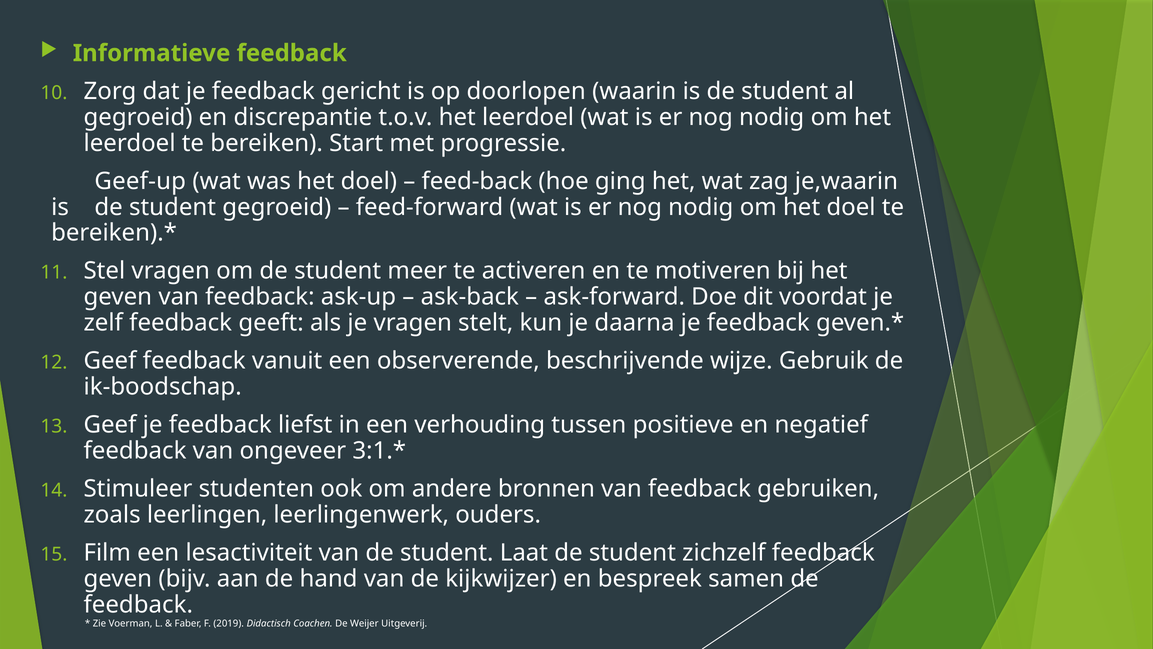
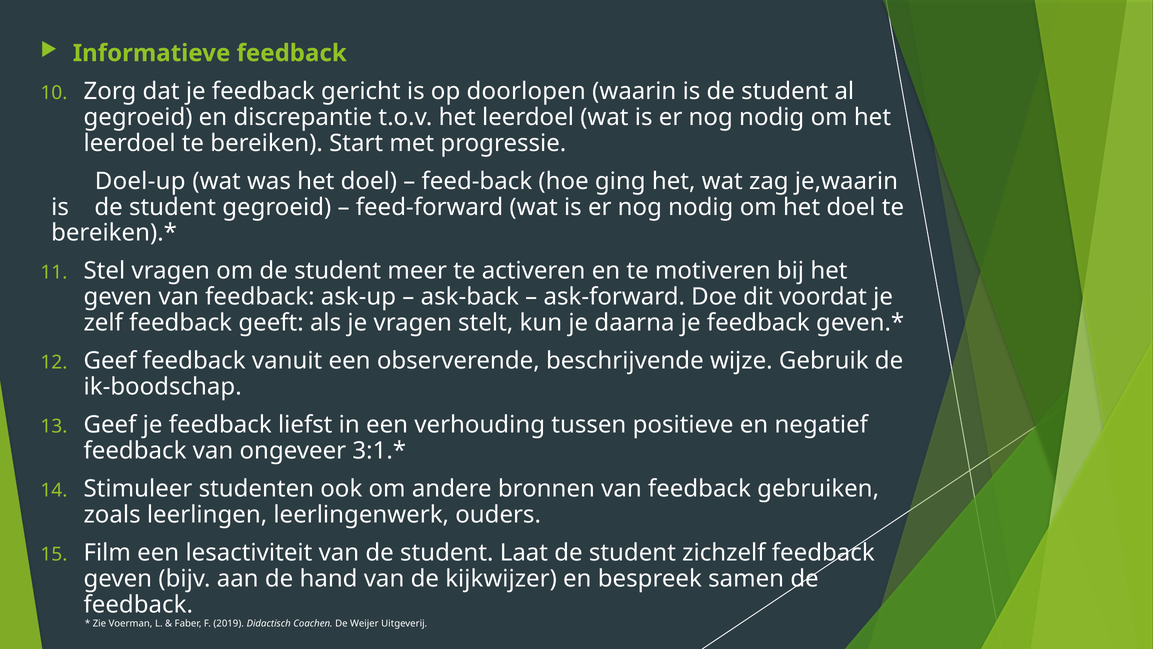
Geef-up: Geef-up -> Doel-up (140, 181)
